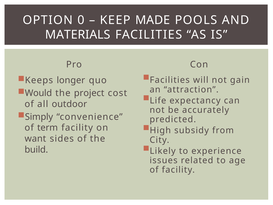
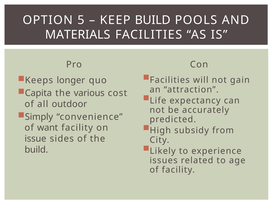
0: 0 -> 5 (81, 20)
KEEP MADE: MADE -> BUILD (153, 20)
Would: Would -> Capita (38, 93)
project: project -> various (89, 93)
term: term -> want (48, 128)
want: want -> issue (35, 138)
